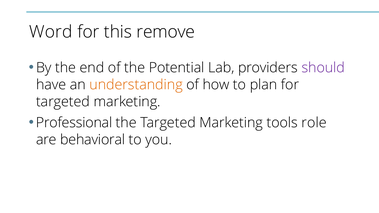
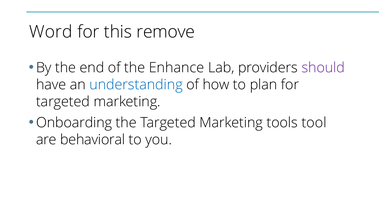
Potential: Potential -> Enhance (177, 68)
understanding colour: orange -> blue (136, 85)
Professional: Professional -> Onboarding (74, 123)
role: role -> tool (314, 123)
